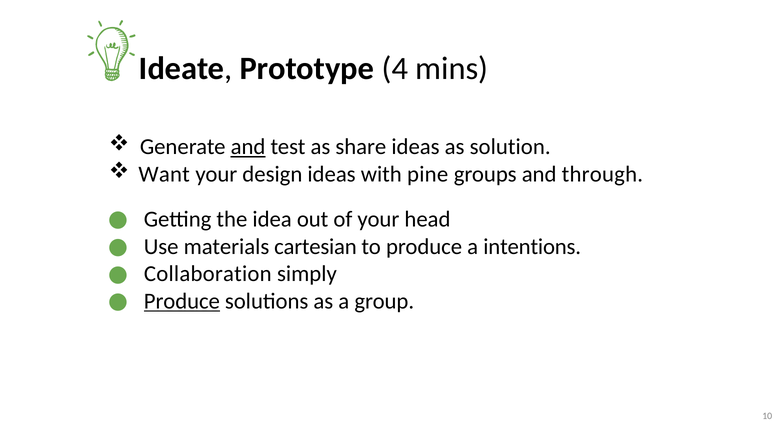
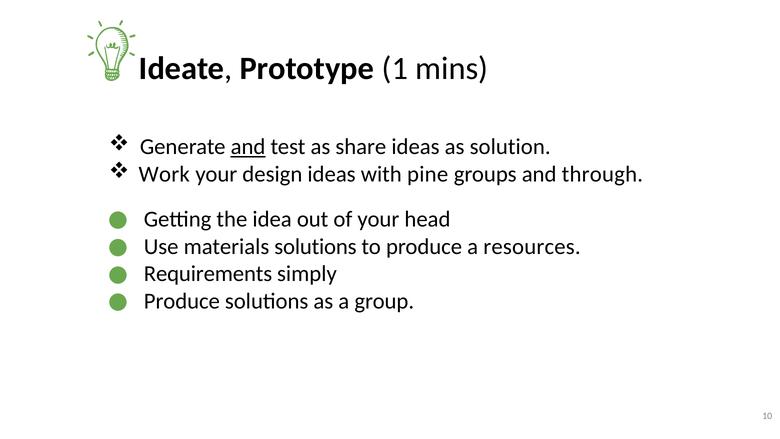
4: 4 -> 1 (395, 68)
Want: Want -> Work (164, 174)
materials cartesian: cartesian -> solutions (315, 246)
intentions: intentions -> resources (532, 246)
Collaboration: Collaboration -> Requirements (208, 274)
Produce underline: present -> none (182, 301)
